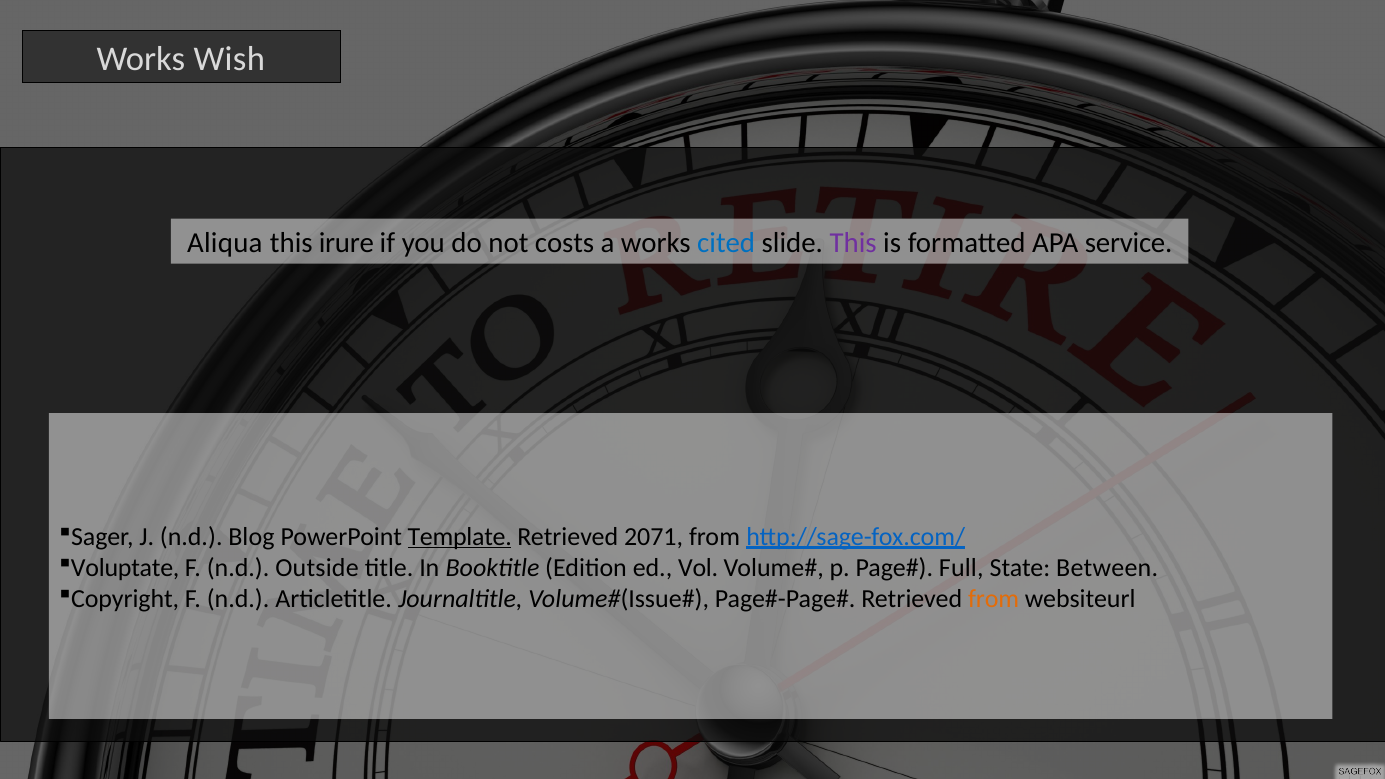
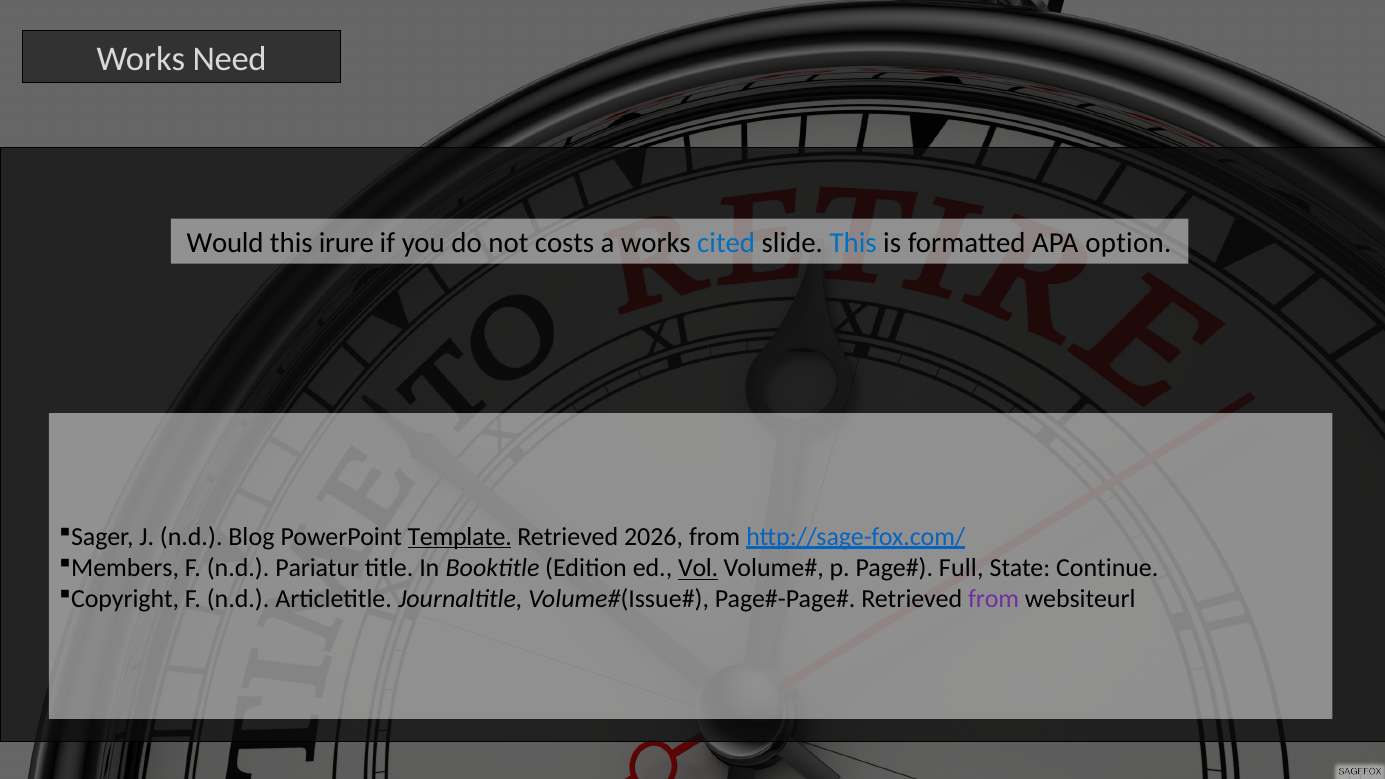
Wish: Wish -> Need (230, 59)
Aliqua: Aliqua -> Would (225, 243)
This colour: purple -> blue (853, 243)
service: service -> option (1128, 243)
2071: 2071 -> 2026 (654, 536)
Voluptate: Voluptate -> Members (125, 568)
Outside: Outside -> Pariatur (317, 568)
Vol underline: none -> present (698, 568)
Between: Between -> Continue (1107, 568)
from colour: orange -> purple (994, 599)
